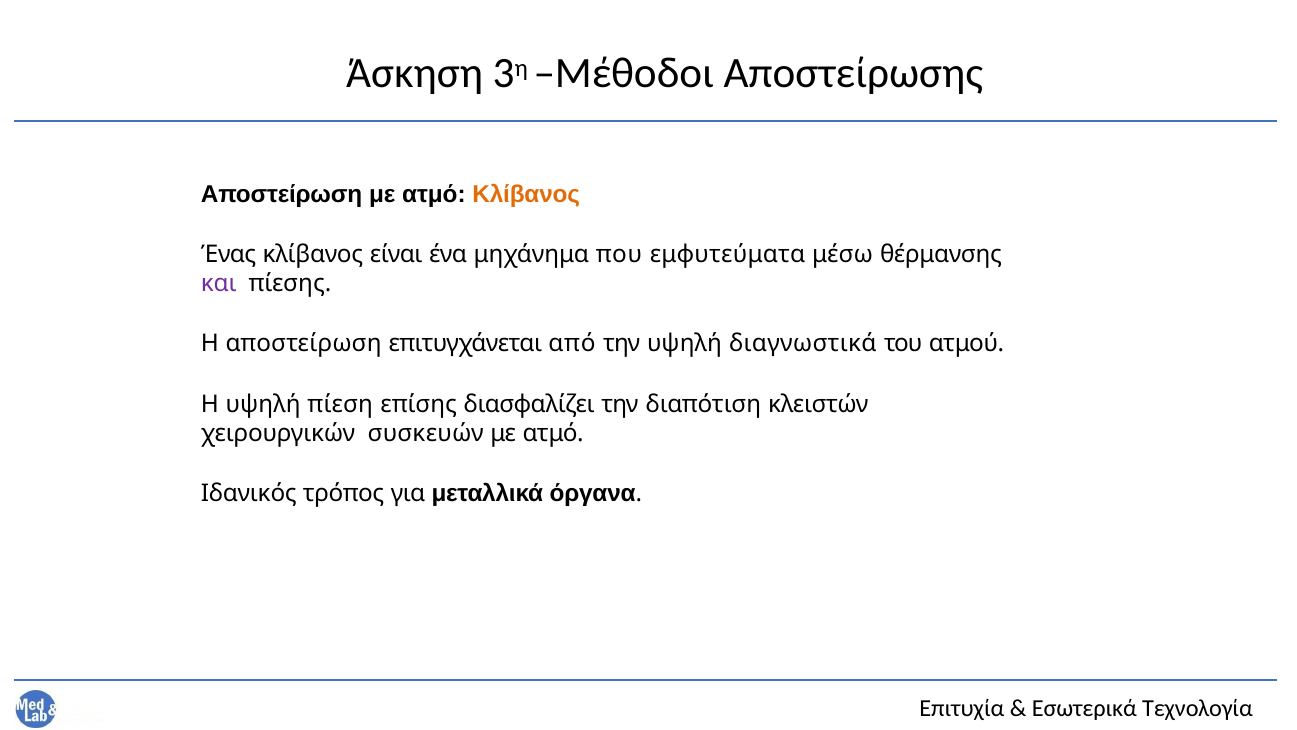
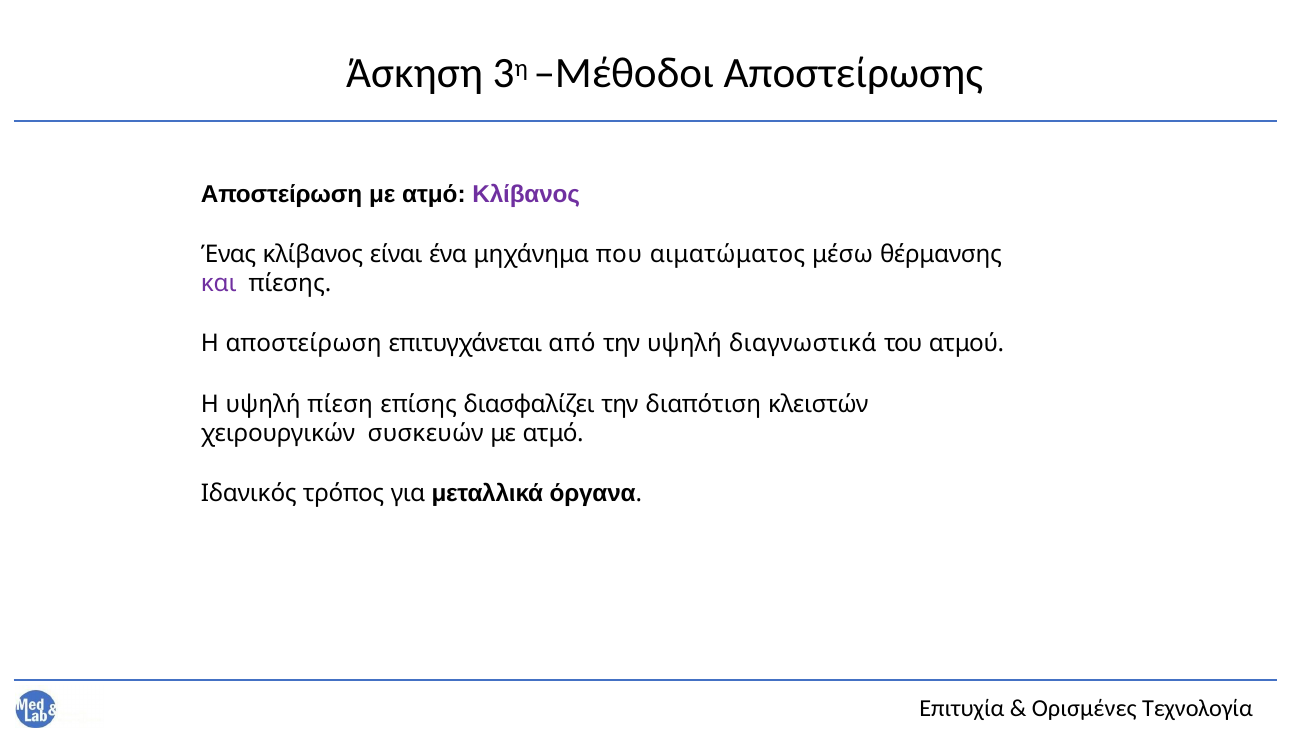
Κλίβανος colour: orange -> purple (526, 195)
εμφυτεύματα: εμφυτεύματα -> αιματώματος (728, 254)
Εσωτερικά: Εσωτερικά -> Ορισμένες (1084, 708)
